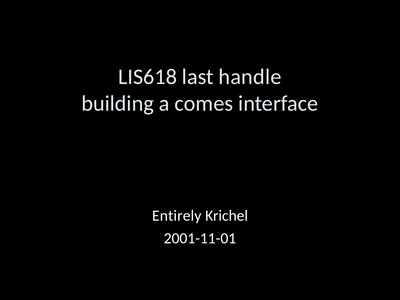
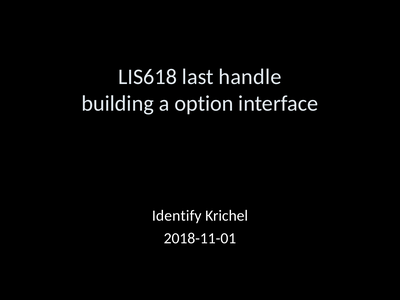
comes: comes -> option (204, 104)
Entirely: Entirely -> Identify (177, 216)
2001-11-01: 2001-11-01 -> 2018-11-01 (200, 238)
